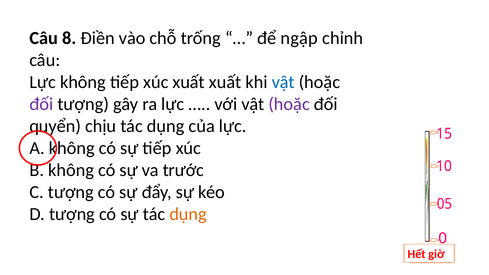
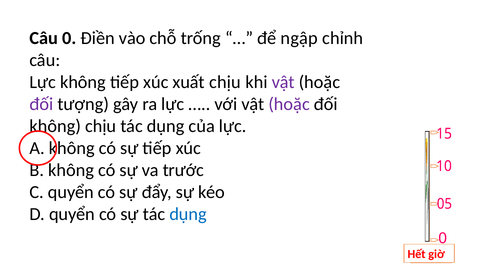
8: 8 -> 0 (69, 38)
xuất xuất: xuất -> chịu (225, 82)
vật colour: blue -> purple (283, 82)
quyển: quyển -> không (55, 126)
C tượng: tượng -> quyển (71, 192)
D tượng: tượng -> quyển (72, 214)
dụng colour: orange -> blue (188, 214)
